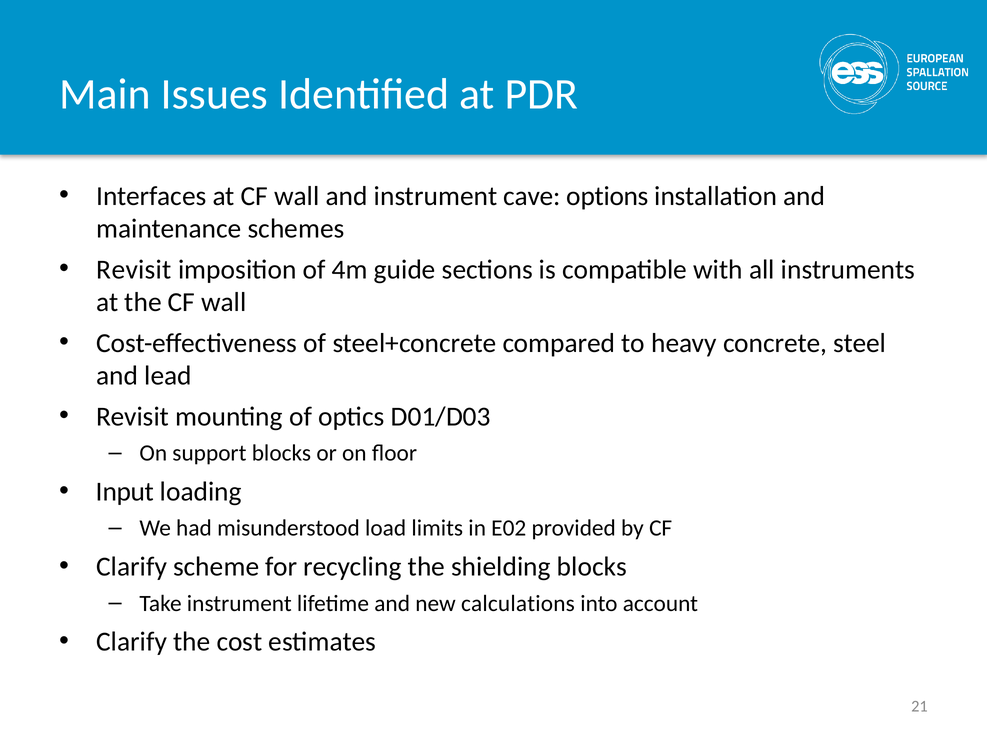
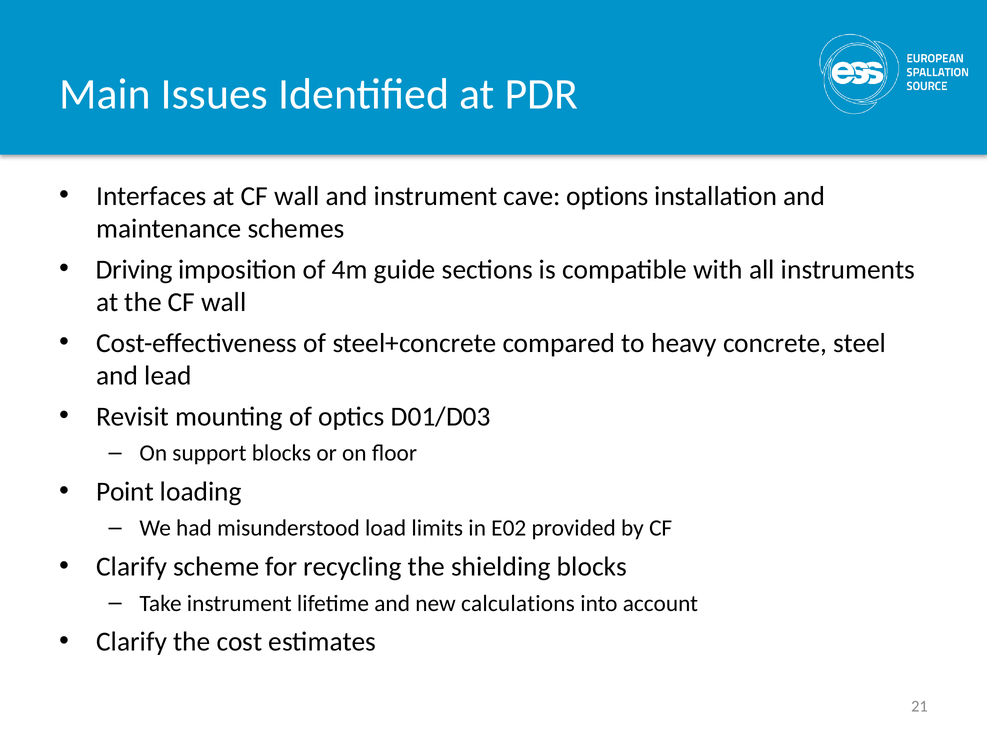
Revisit: Revisit -> Driving (134, 270)
Input: Input -> Point (125, 492)
